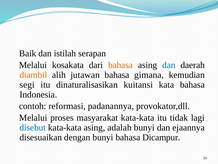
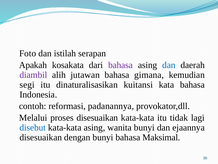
Baik: Baik -> Foto (28, 53)
Melalui: Melalui -> Apakah (33, 65)
bahasa colour: orange -> purple (121, 65)
diambil colour: orange -> purple (33, 75)
proses masyarakat: masyarakat -> disesuaikan (97, 117)
adalah: adalah -> wanita (120, 127)
Dicampur: Dicampur -> Maksimal (161, 137)
